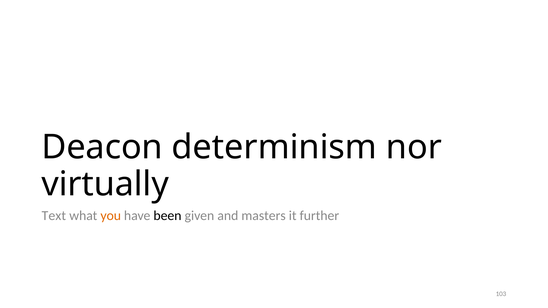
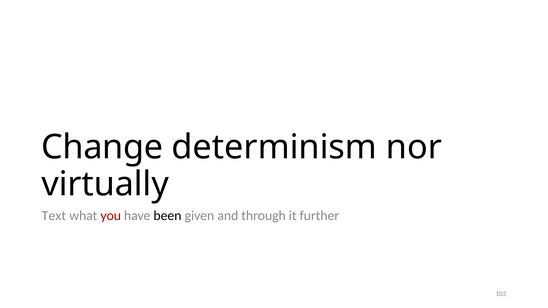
Deacon: Deacon -> Change (102, 147)
you colour: orange -> red (111, 216)
masters: masters -> through (264, 216)
